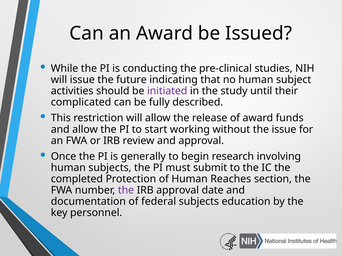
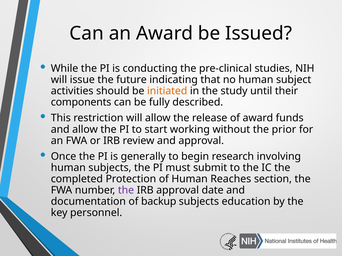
initiated colour: purple -> orange (167, 91)
complicated: complicated -> components (81, 102)
the issue: issue -> prior (284, 130)
federal: federal -> backup (159, 202)
